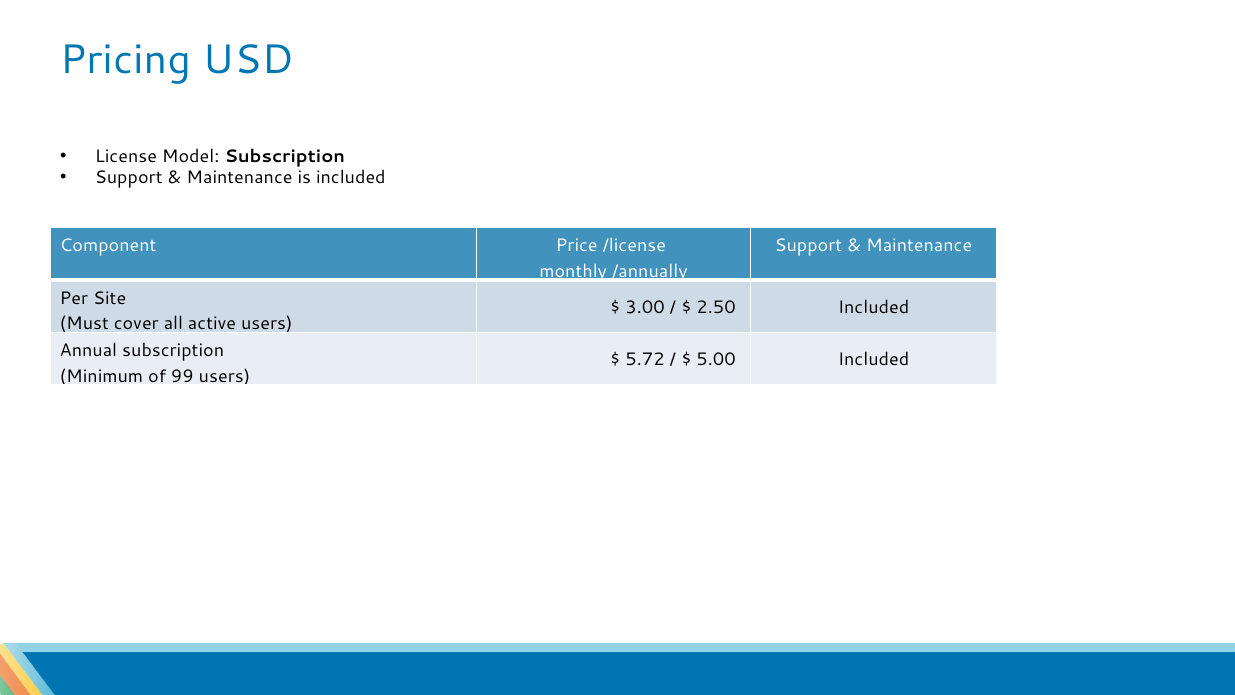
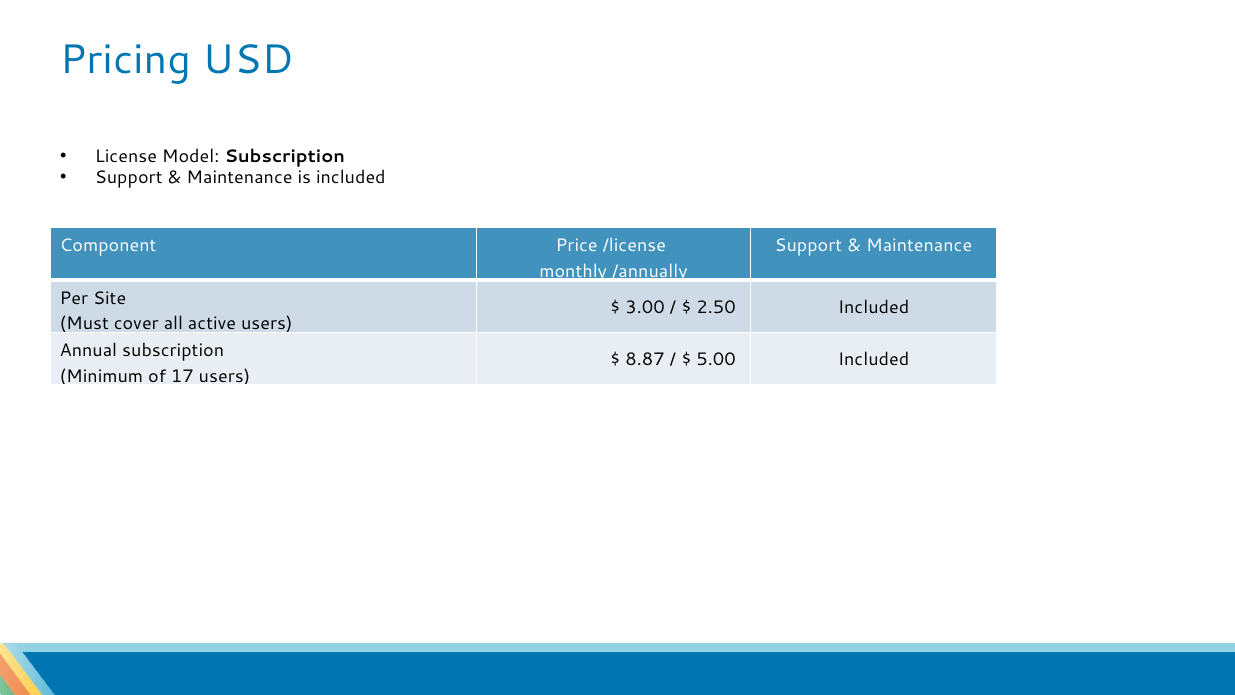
5.72: 5.72 -> 8.87 (645, 360)
99: 99 -> 17 (182, 376)
